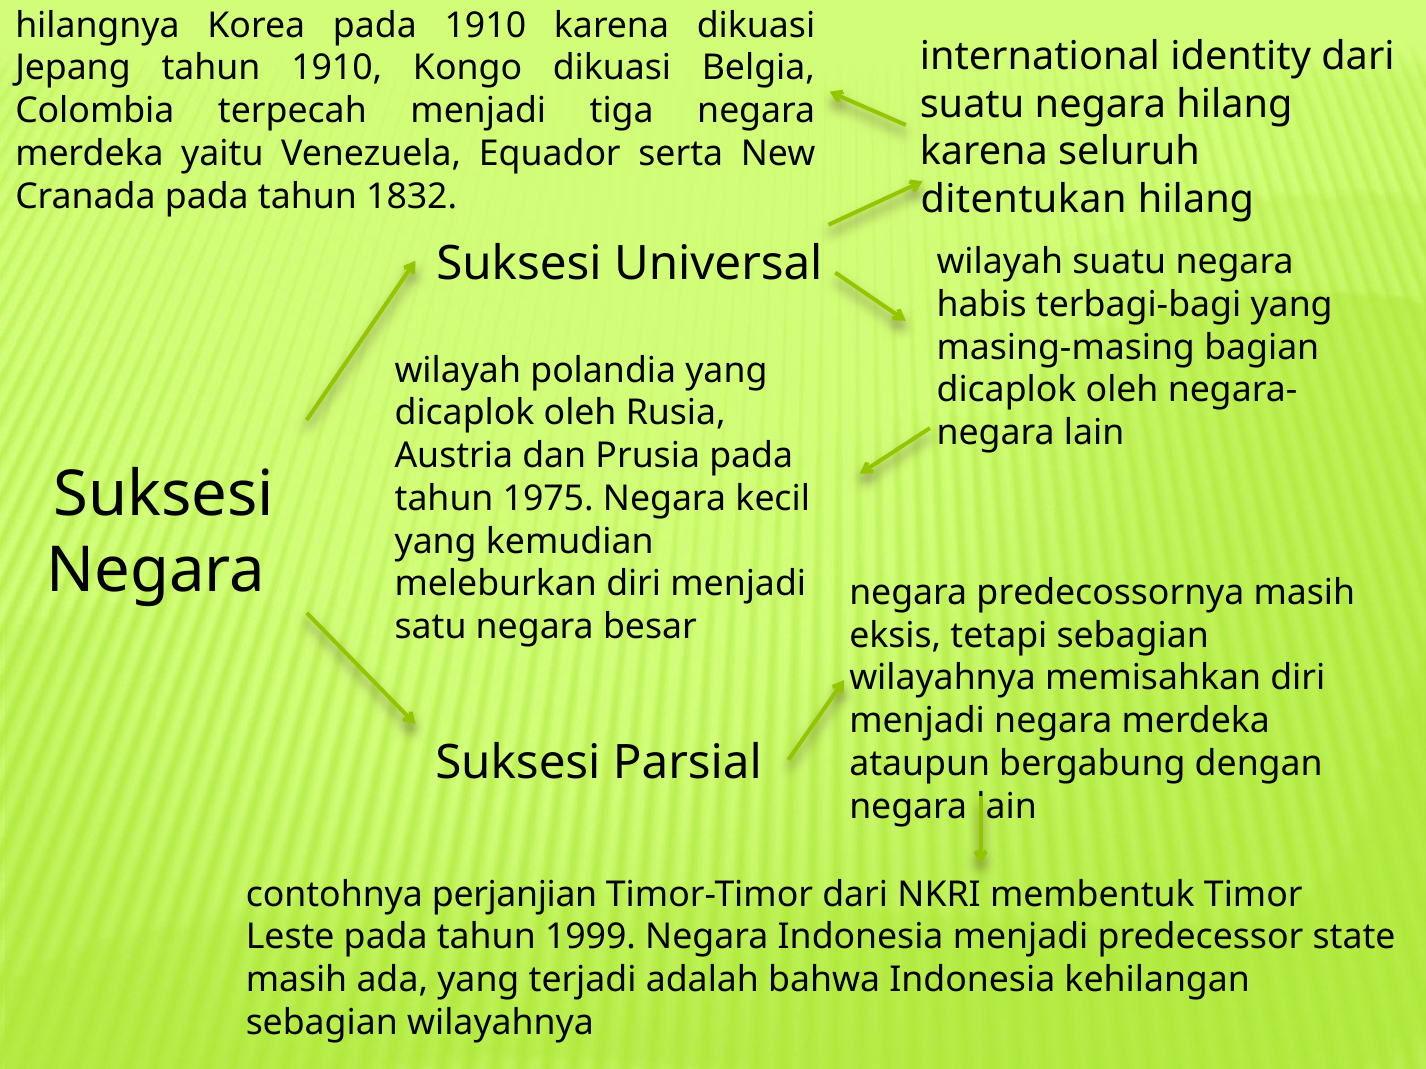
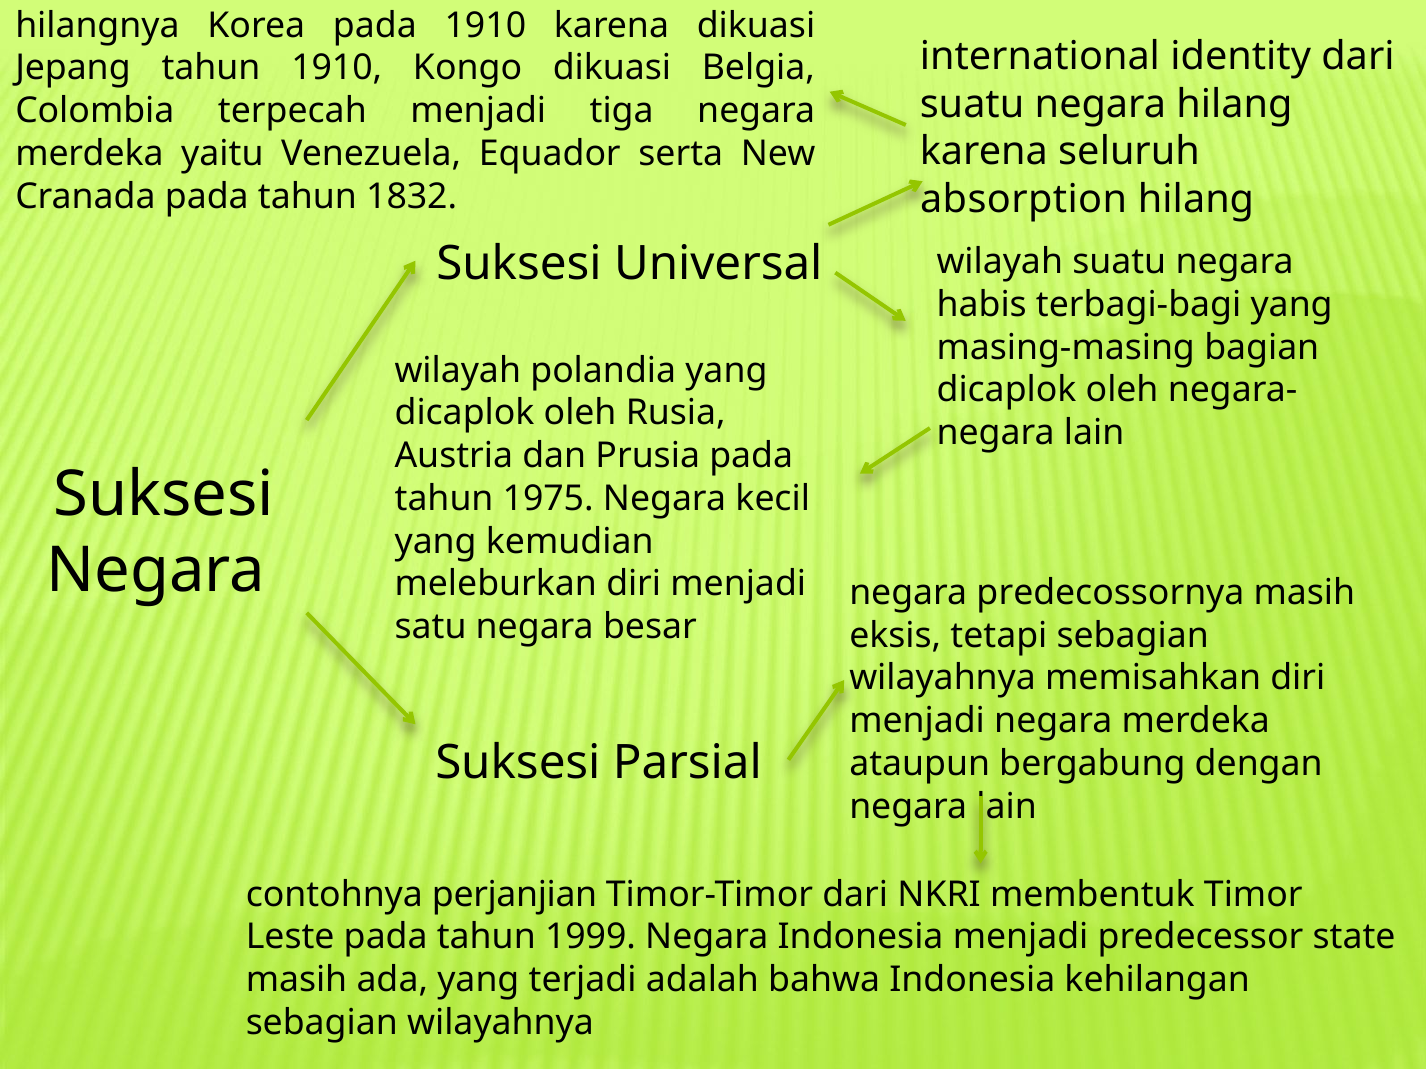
ditentukan: ditentukan -> absorption (1024, 199)
